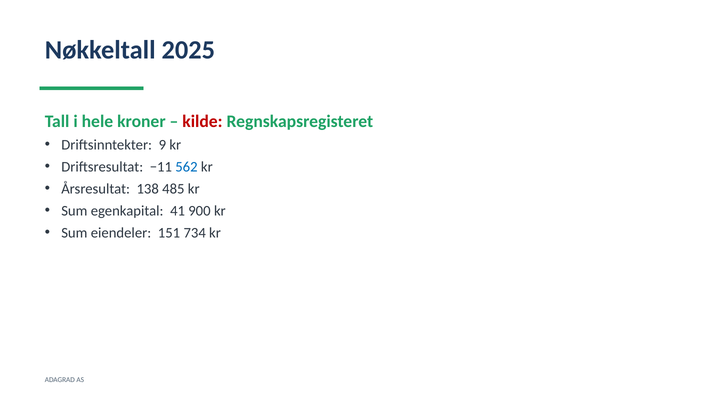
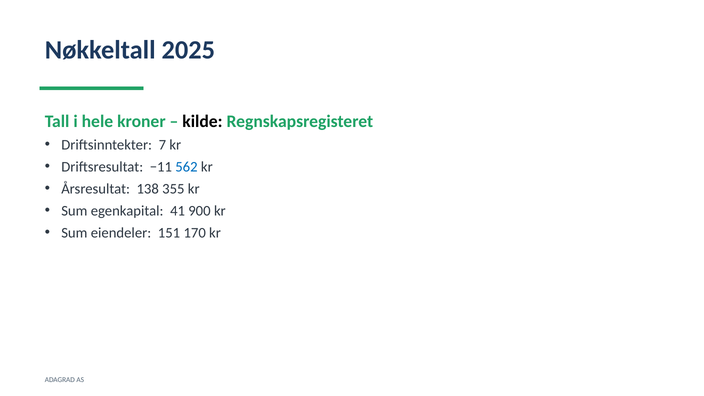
kilde colour: red -> black (202, 121)
9: 9 -> 7 (162, 145)
485: 485 -> 355 (173, 189)
734: 734 -> 170 (195, 233)
